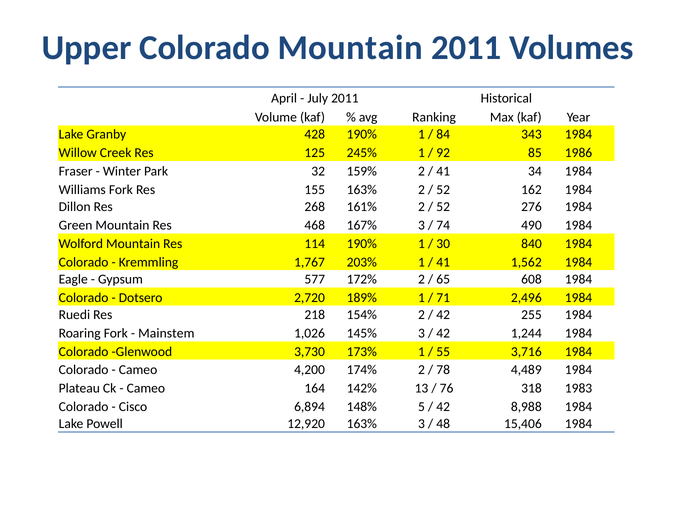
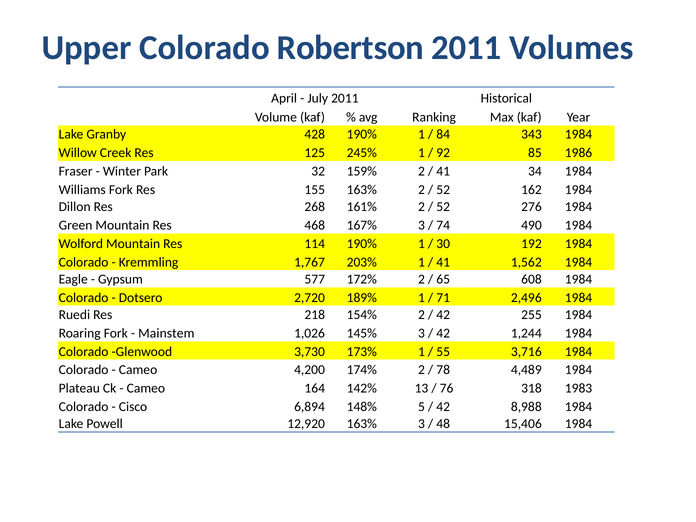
Colorado Mountain: Mountain -> Robertson (351, 48)
840: 840 -> 192 (532, 244)
